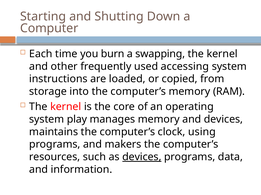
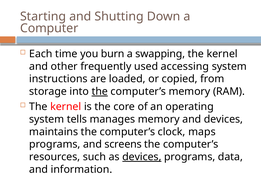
the underline: none -> present (100, 92)
play: play -> tells (77, 120)
using: using -> maps (202, 132)
makers: makers -> screens (123, 145)
